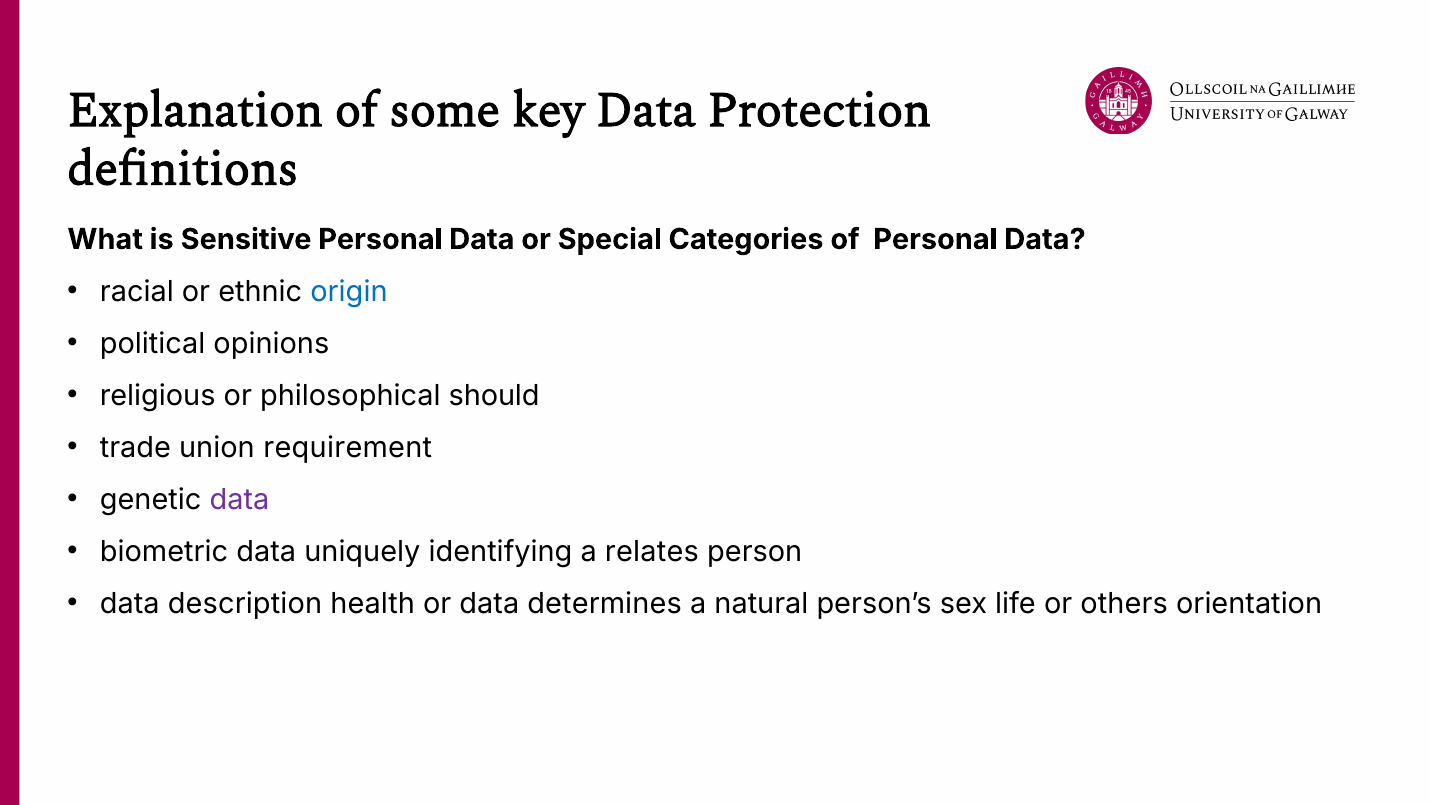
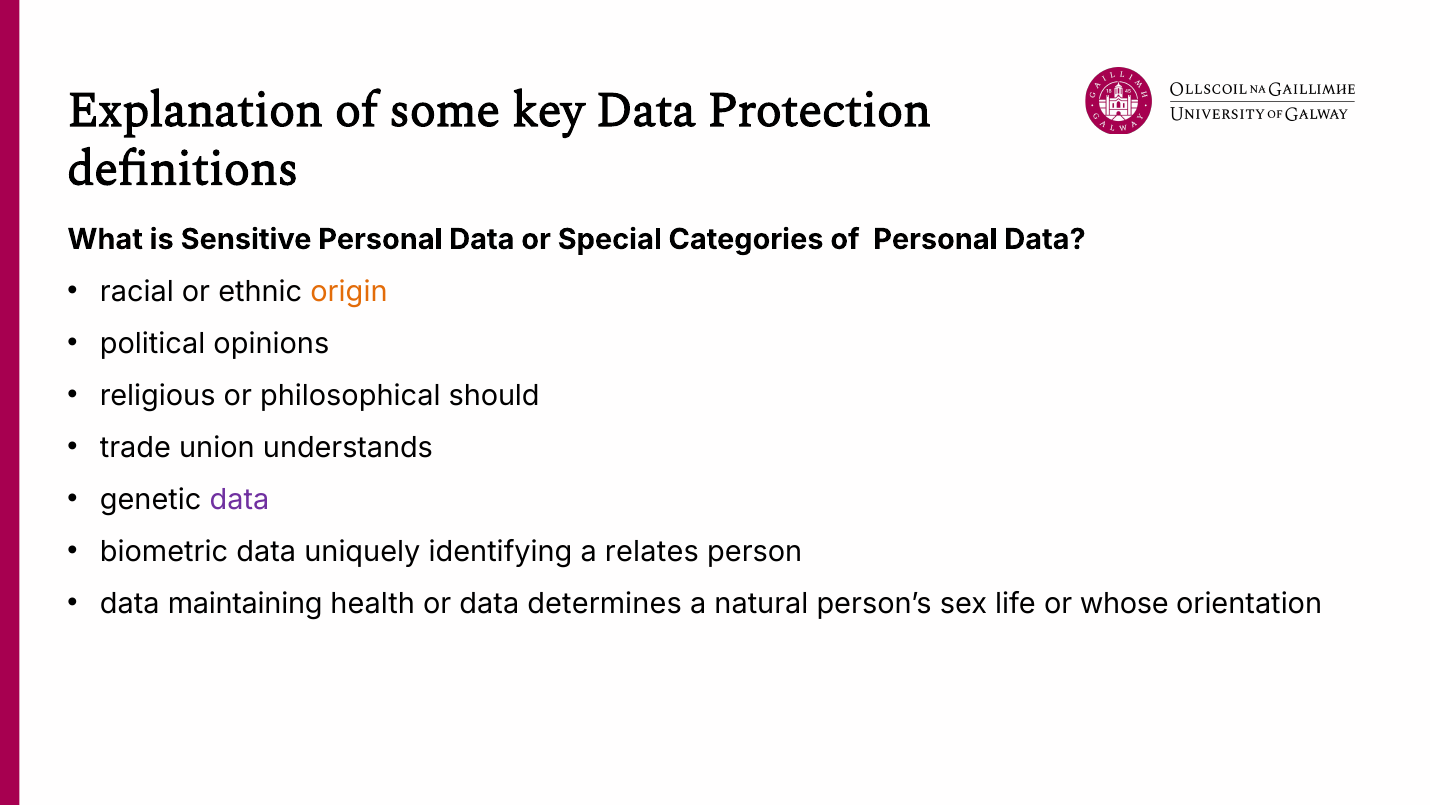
origin colour: blue -> orange (349, 291)
requirement: requirement -> understands (348, 447)
description: description -> maintaining (245, 603)
others: others -> whose (1124, 603)
